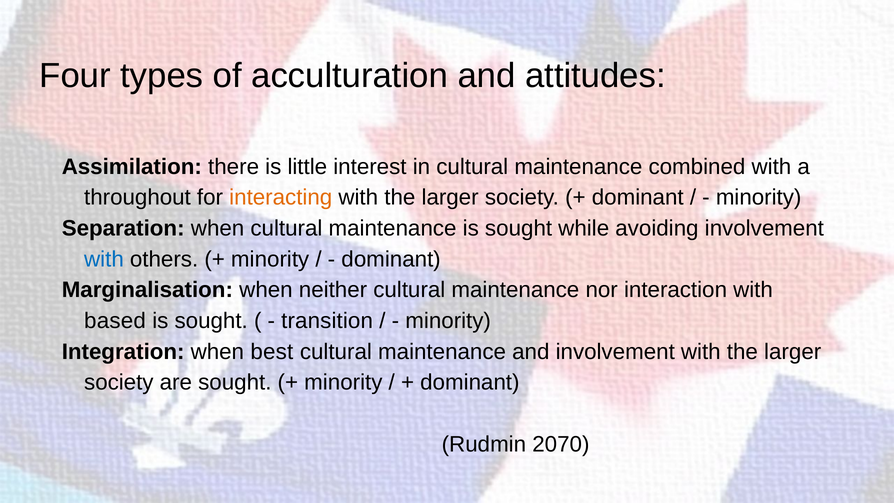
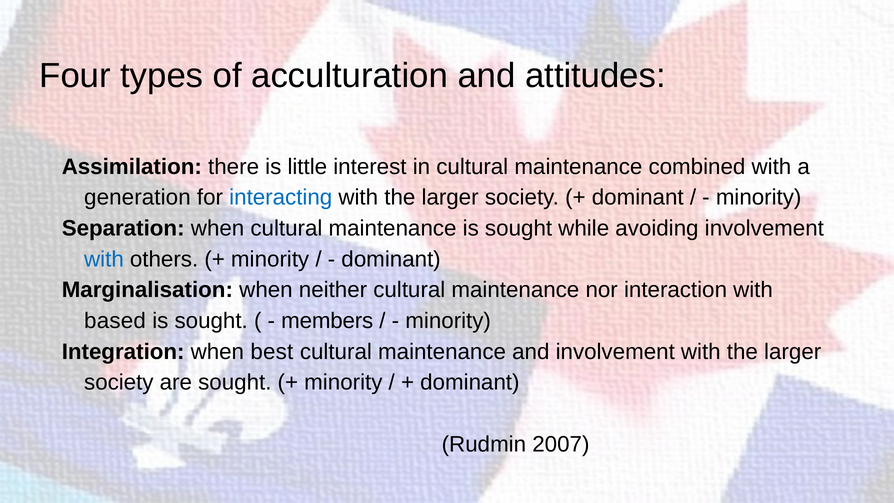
throughout: throughout -> generation (137, 197)
interacting colour: orange -> blue (281, 197)
transition: transition -> members (327, 321)
2070: 2070 -> 2007 (561, 444)
